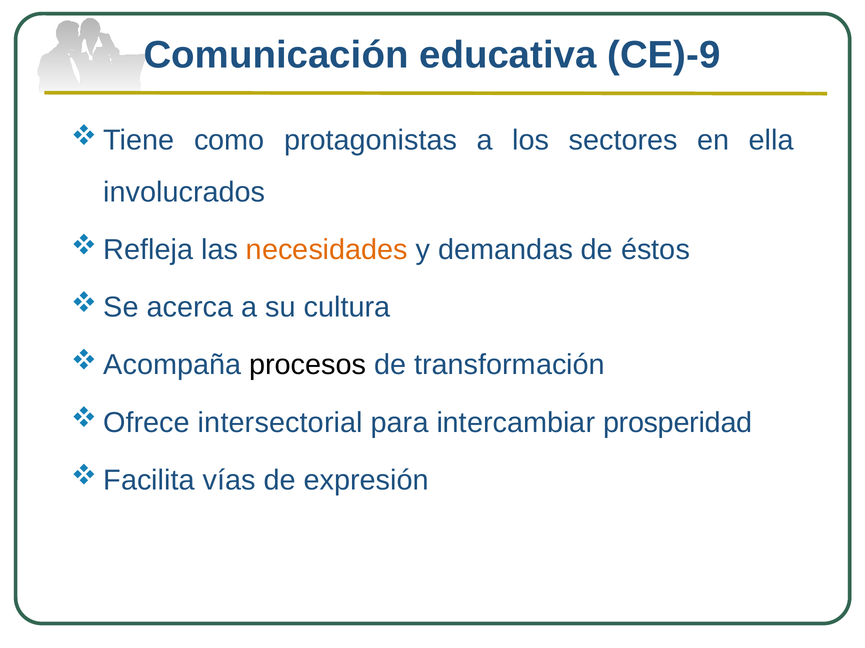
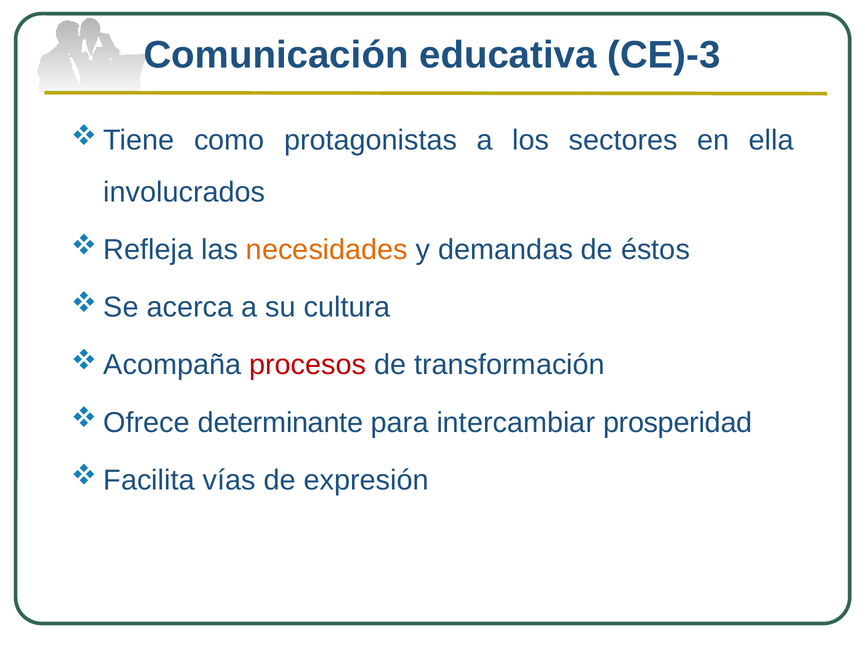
CE)-9: CE)-9 -> CE)-3 (664, 55)
procesos colour: black -> red (308, 365)
intersectorial: intersectorial -> determinante (281, 423)
